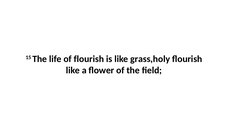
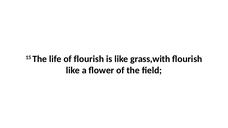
grass,holy: grass,holy -> grass,with (150, 59)
